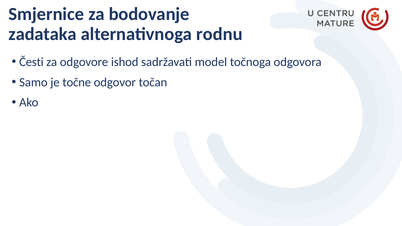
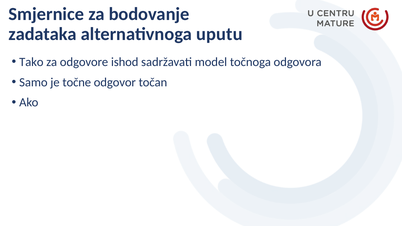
rodnu: rodnu -> uputu (219, 34)
Česti: Česti -> Tako (31, 62)
